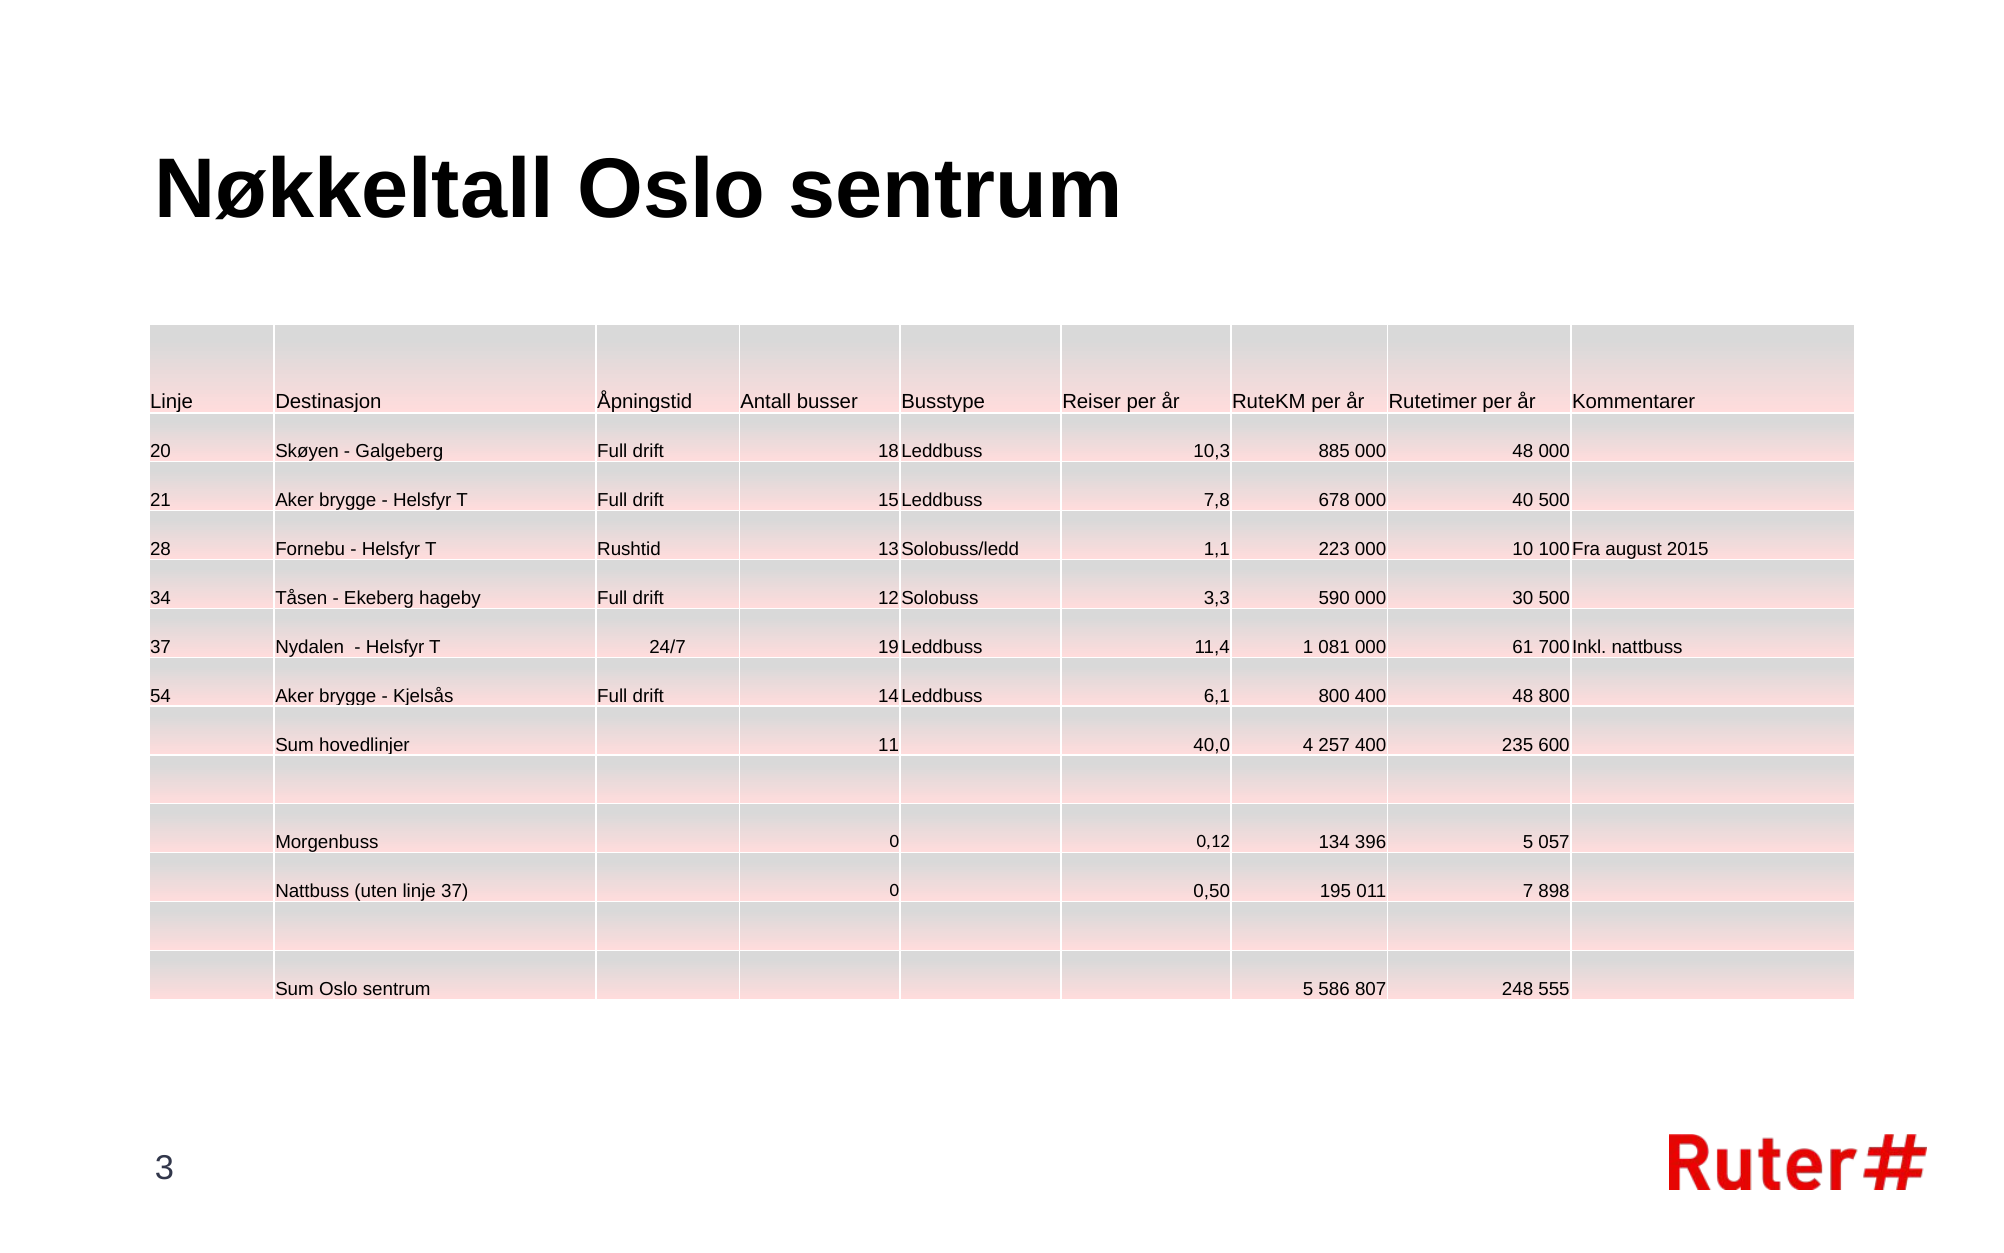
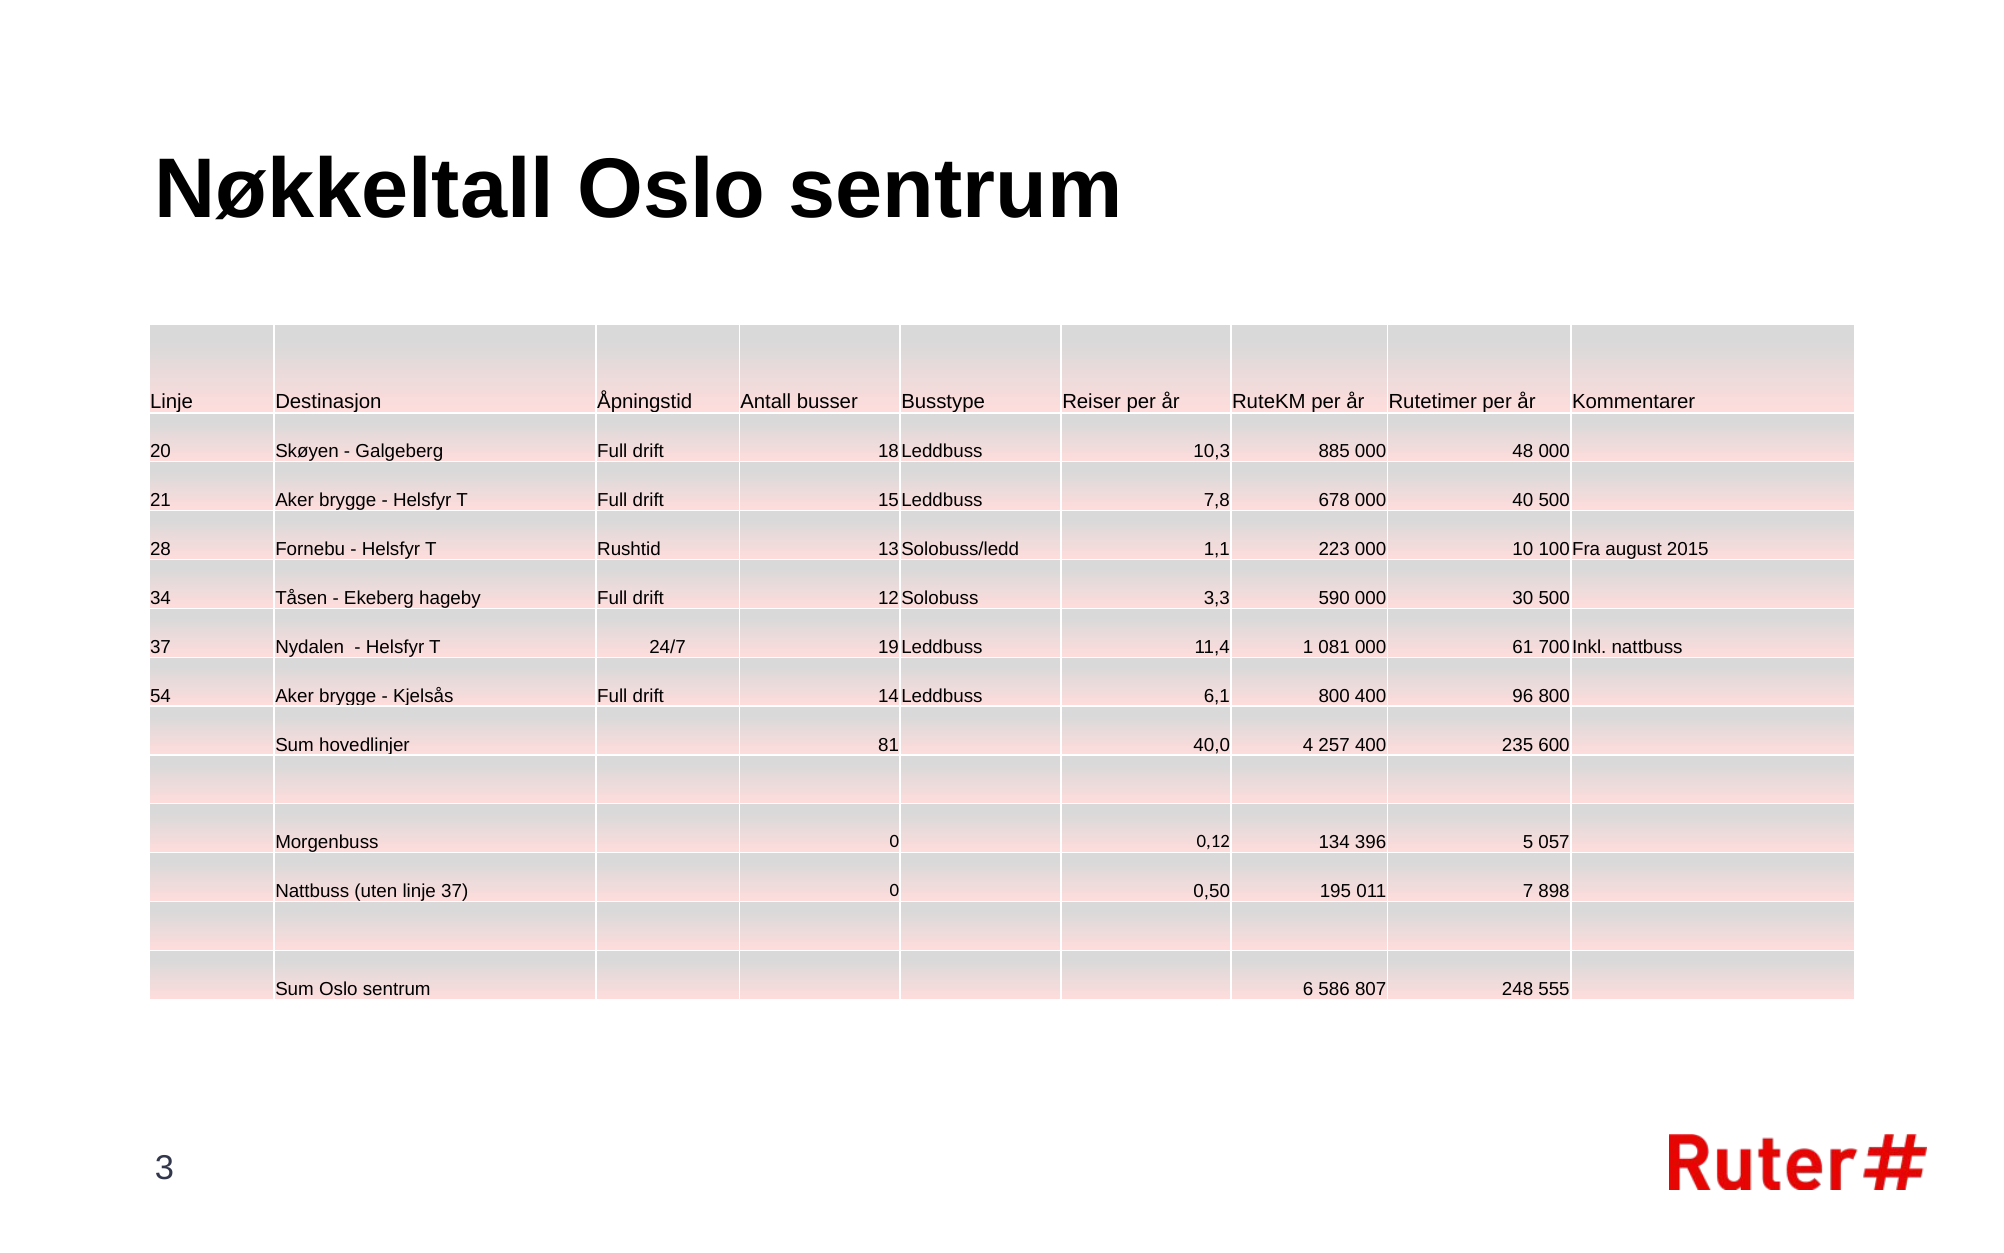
400 48: 48 -> 96 (1523, 696)
11: 11 -> 81 (889, 745)
sentrum 5: 5 -> 6 (1308, 989)
